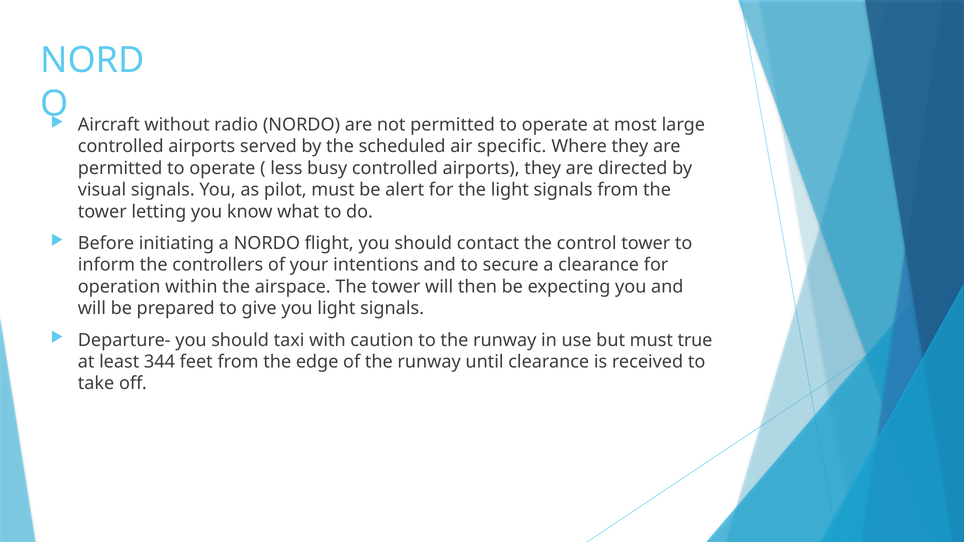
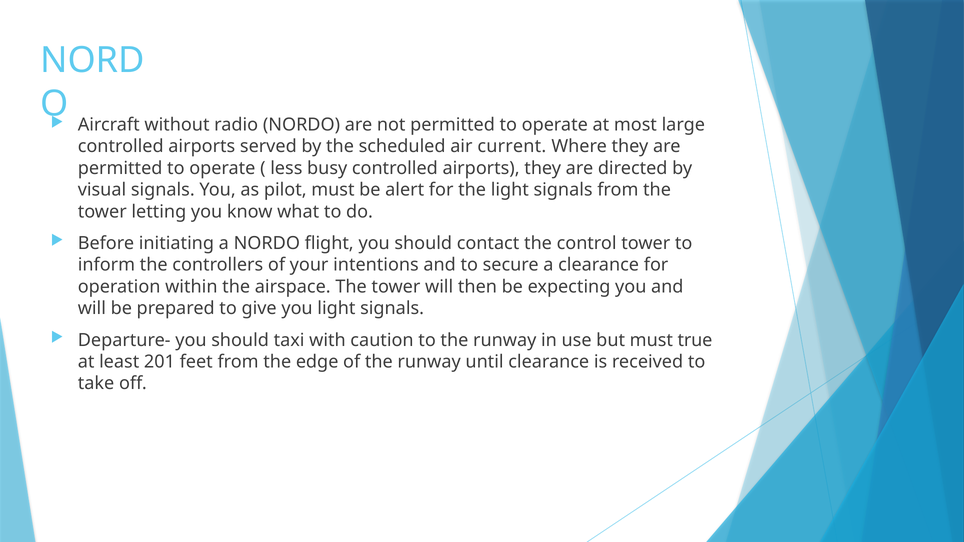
specific: specific -> current (512, 147)
344: 344 -> 201 (160, 362)
